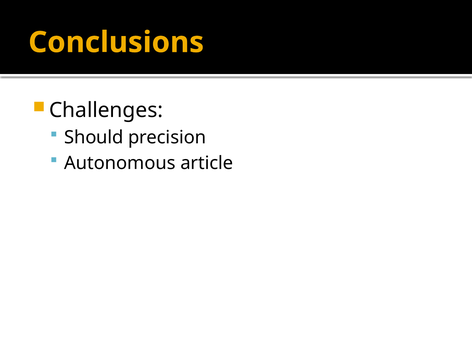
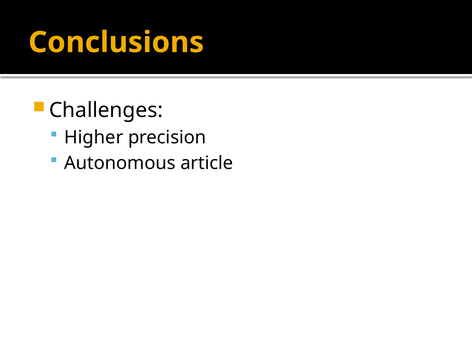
Should: Should -> Higher (94, 138)
